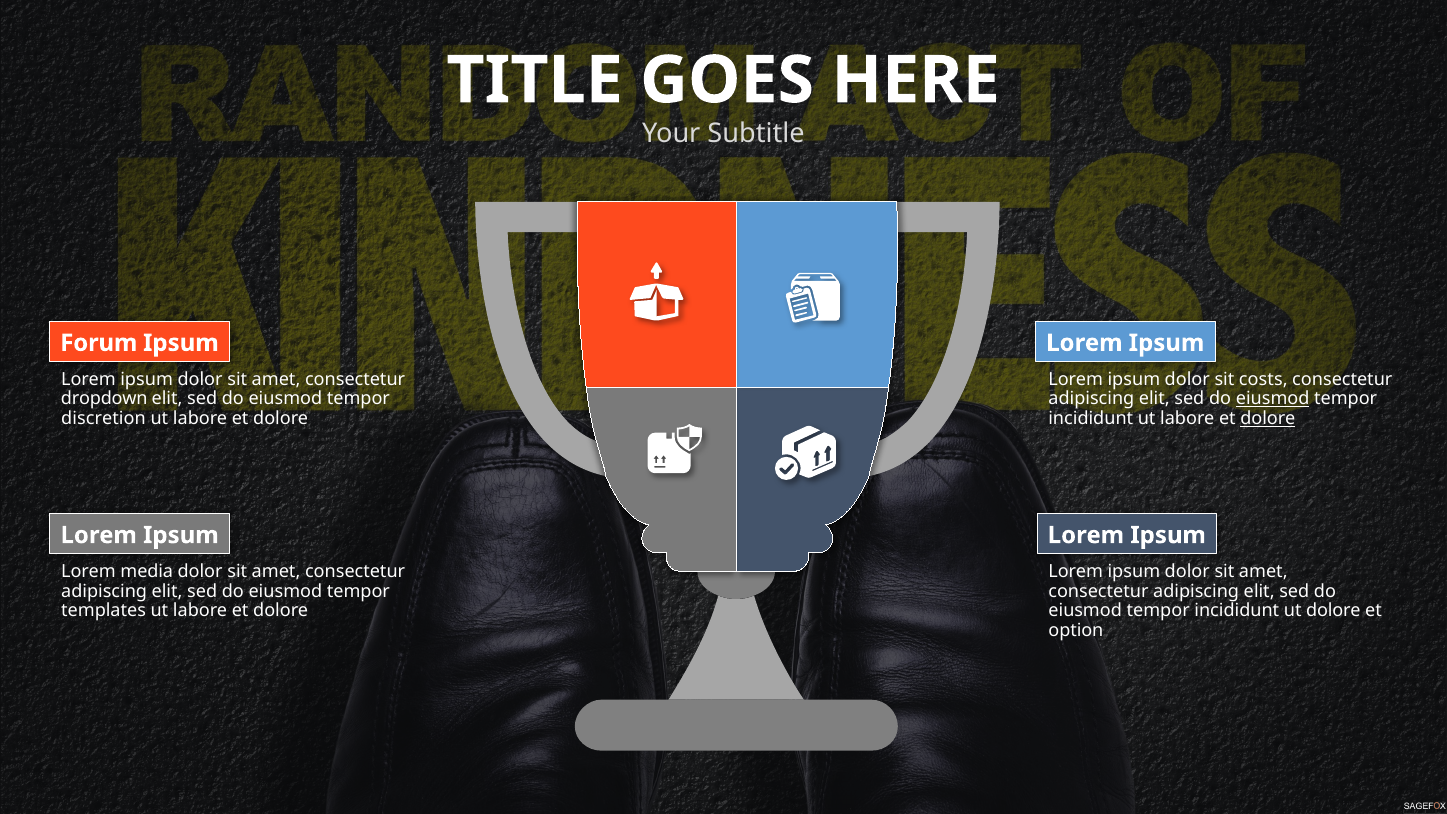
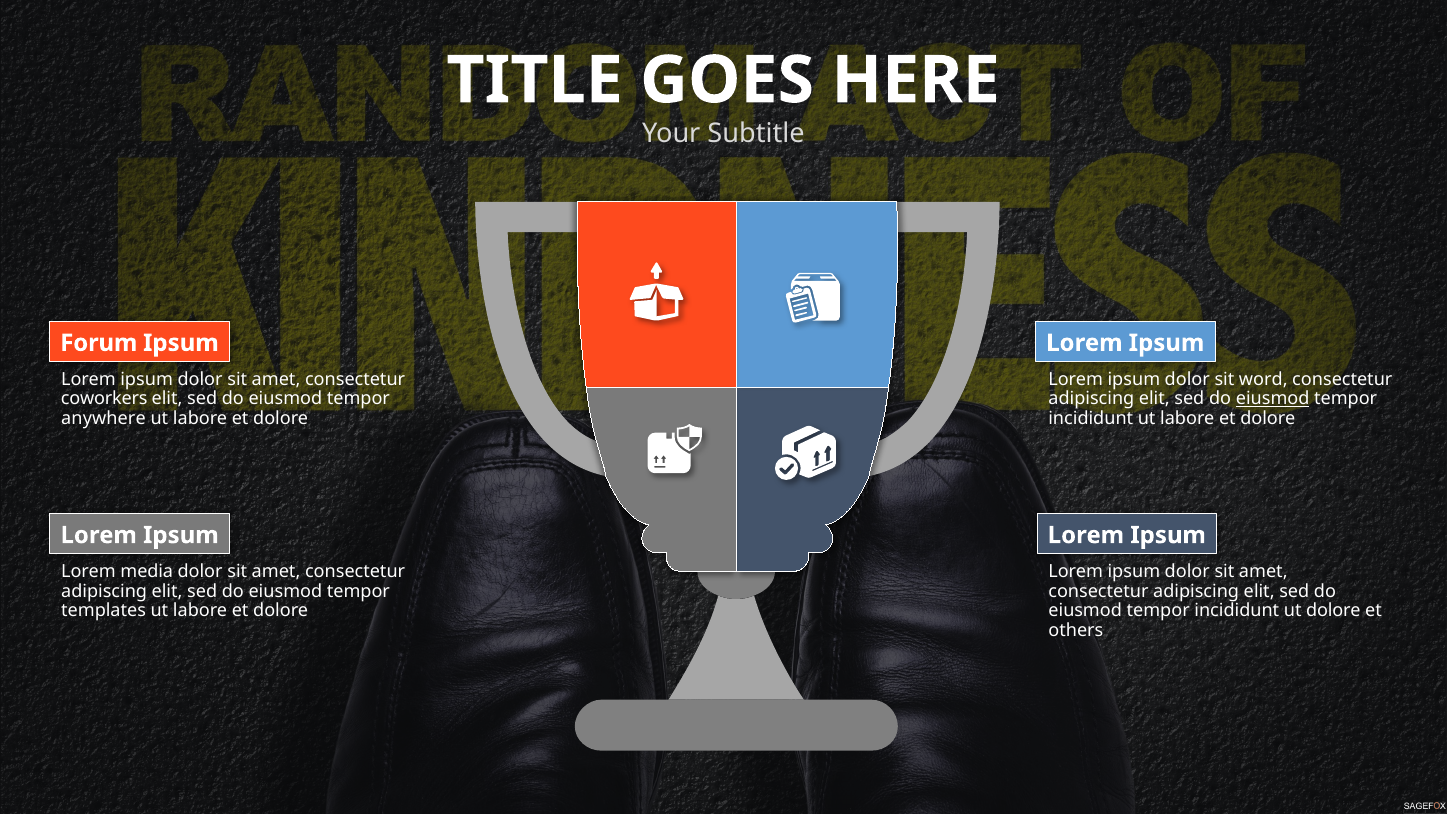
costs: costs -> word (1263, 379)
dropdown: dropdown -> coworkers (104, 399)
discretion: discretion -> anywhere (103, 419)
dolore underline: present -> none (1268, 419)
option: option -> others (1076, 630)
